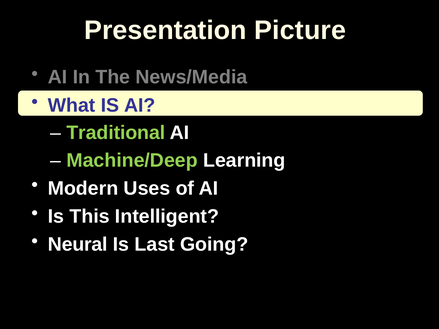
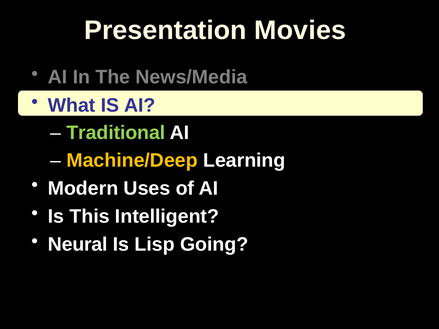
Picture: Picture -> Movies (300, 30)
Machine/Deep colour: light green -> yellow (132, 160)
Last: Last -> Lisp (155, 245)
